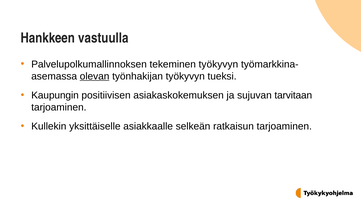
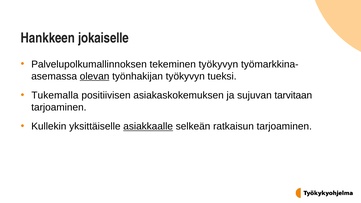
vastuulla: vastuulla -> jokaiselle (103, 38)
Kaupungin: Kaupungin -> Tukemalla (55, 95)
asiakkaalle underline: none -> present (148, 126)
